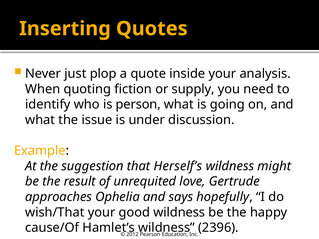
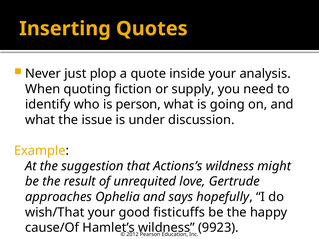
Herself’s: Herself’s -> Actions’s (178, 166)
good wildness: wildness -> fisticuffs (179, 213)
2396: 2396 -> 9923 (218, 228)
